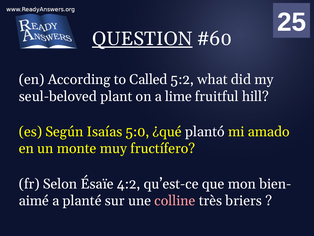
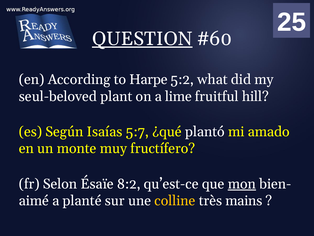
Called: Called -> Harpe (149, 79)
5:0: 5:0 -> 5:7 (137, 132)
4:2: 4:2 -> 8:2 (129, 184)
mon underline: none -> present (242, 184)
colline colour: pink -> yellow (175, 200)
briers: briers -> mains (244, 200)
